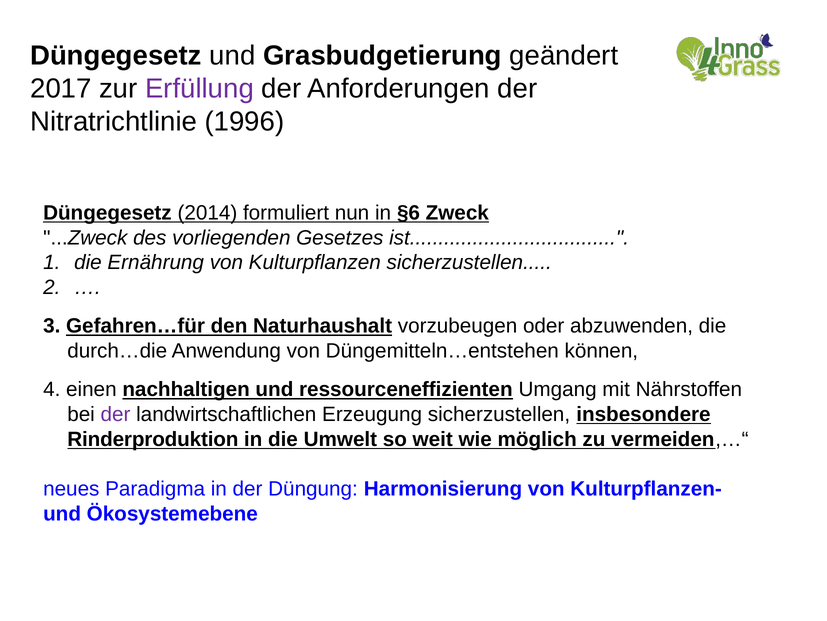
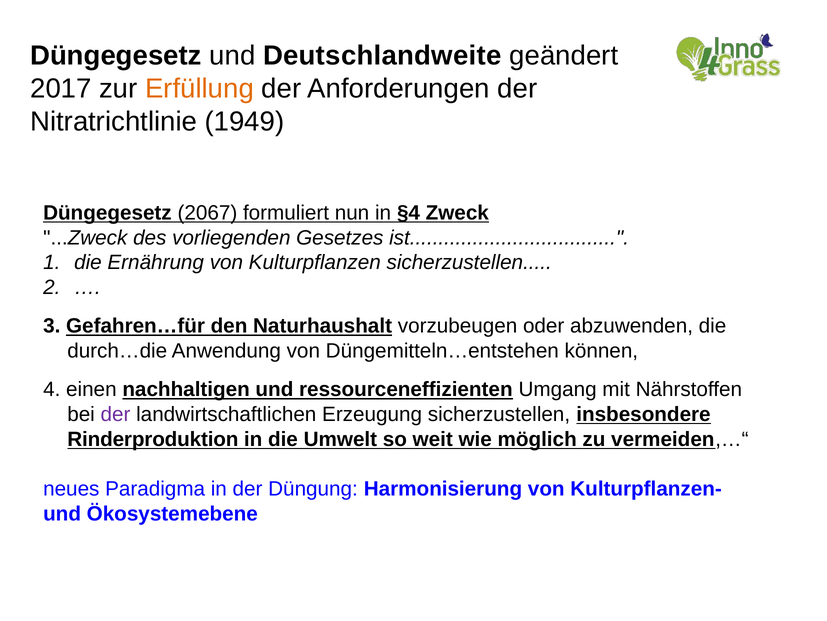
Grasbudgetierung: Grasbudgetierung -> Deutschlandweite (382, 55)
Erfüllung colour: purple -> orange (199, 88)
1996: 1996 -> 1949 (244, 121)
2014: 2014 -> 2067 (207, 213)
§6: §6 -> §4 (409, 213)
